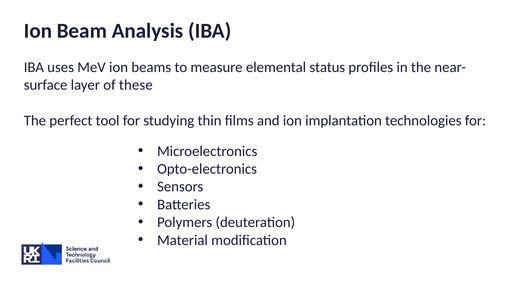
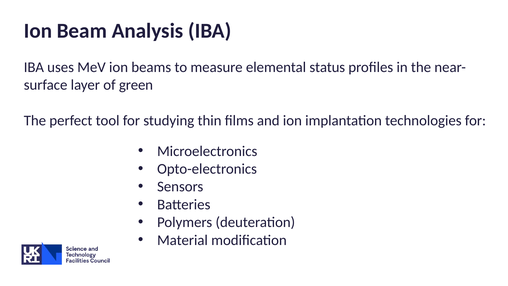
these: these -> green (136, 85)
